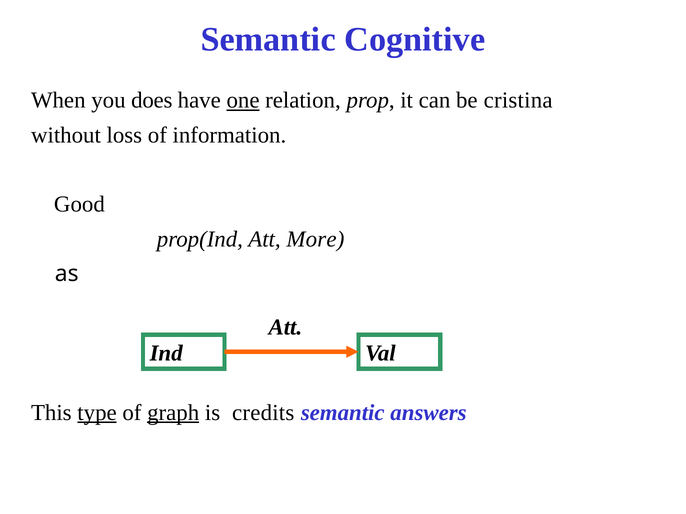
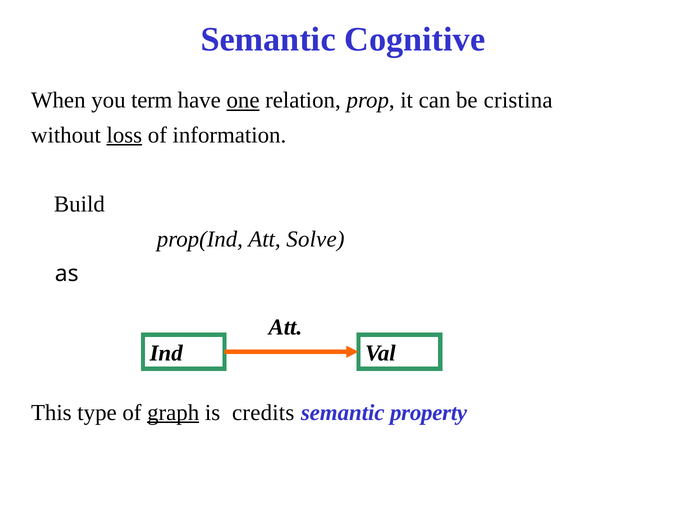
does: does -> term (152, 100)
loss underline: none -> present (124, 135)
Good: Good -> Build (79, 205)
More: More -> Solve (315, 239)
type underline: present -> none (97, 413)
answers: answers -> property (429, 413)
